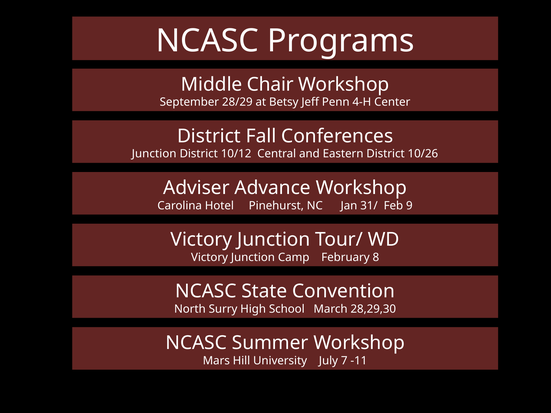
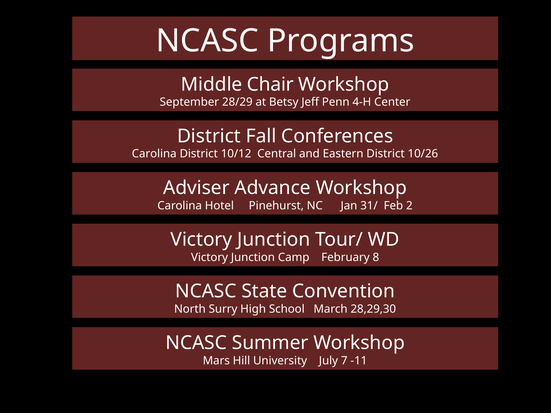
Junction: Junction -> Carolina (154, 154)
9: 9 -> 2 (409, 206)
